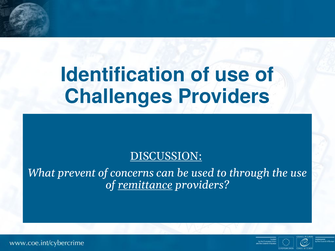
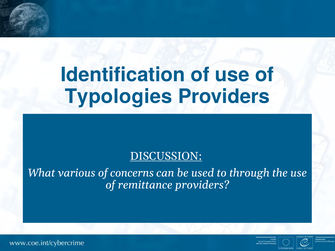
Challenges: Challenges -> Typologies (119, 97)
prevent: prevent -> various (77, 173)
remittance underline: present -> none (145, 185)
